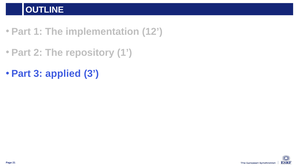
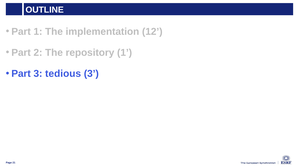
applied: applied -> tedious (63, 74)
